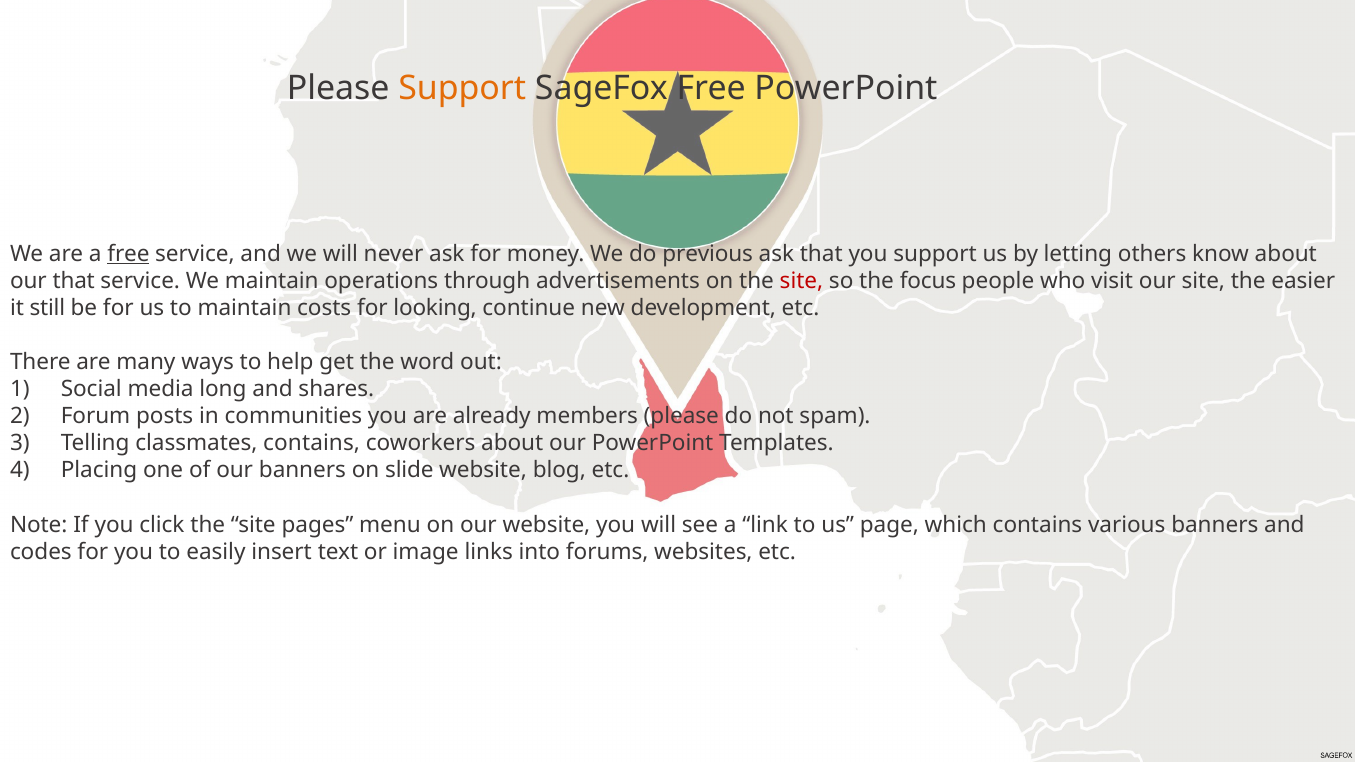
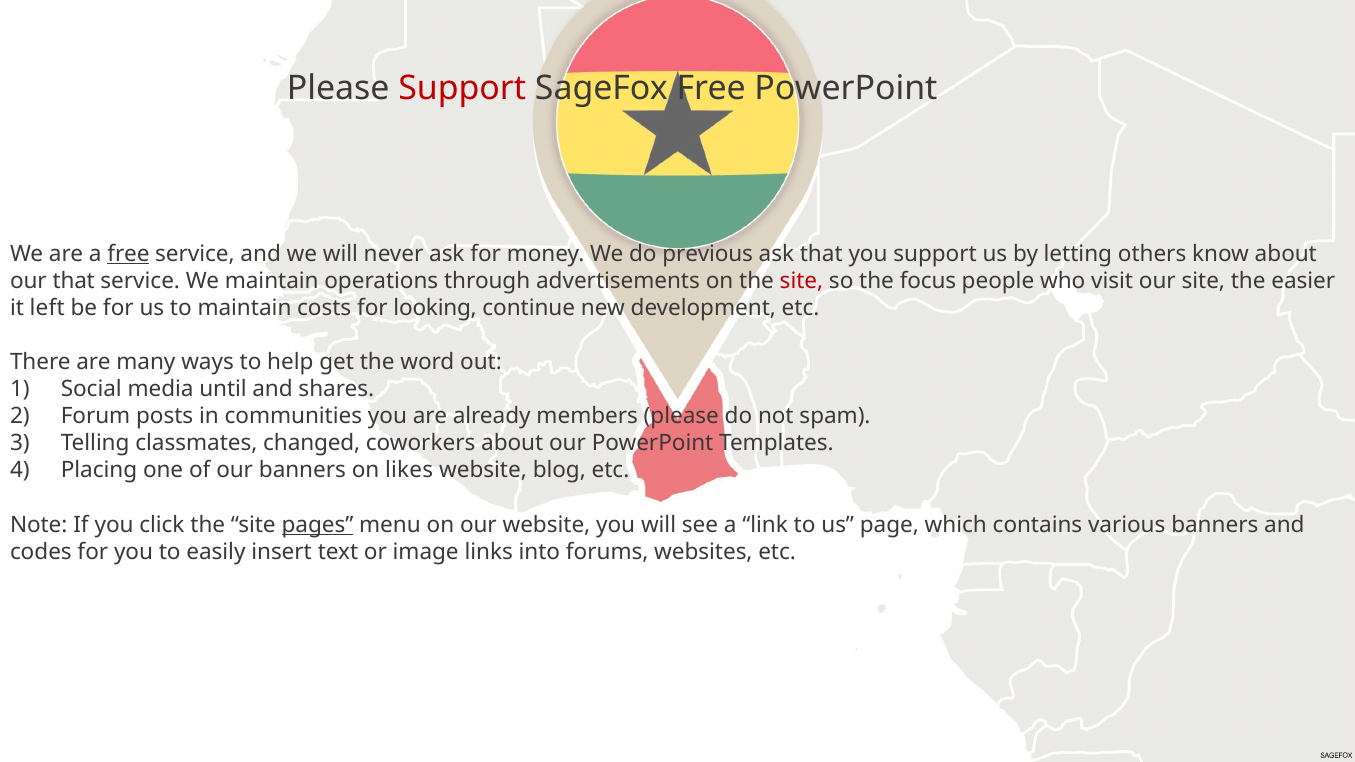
Support colour: orange -> red (462, 89)
still: still -> left (47, 308)
long: long -> until (223, 389)
classmates contains: contains -> changed (312, 444)
slide: slide -> likes (409, 471)
pages underline: none -> present (318, 525)
